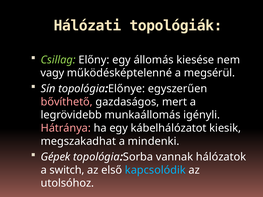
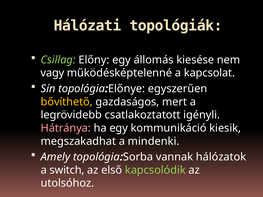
megsérül: megsérül -> kapcsolat (209, 73)
bővíthető colour: pink -> yellow (67, 102)
munkaállomás: munkaállomás -> csatlakoztatott (143, 115)
kábelhálózatot: kábelhálózatot -> kommunikáció (169, 128)
Gépek: Gépek -> Amely (55, 157)
kapcsolódik colour: light blue -> light green (155, 170)
